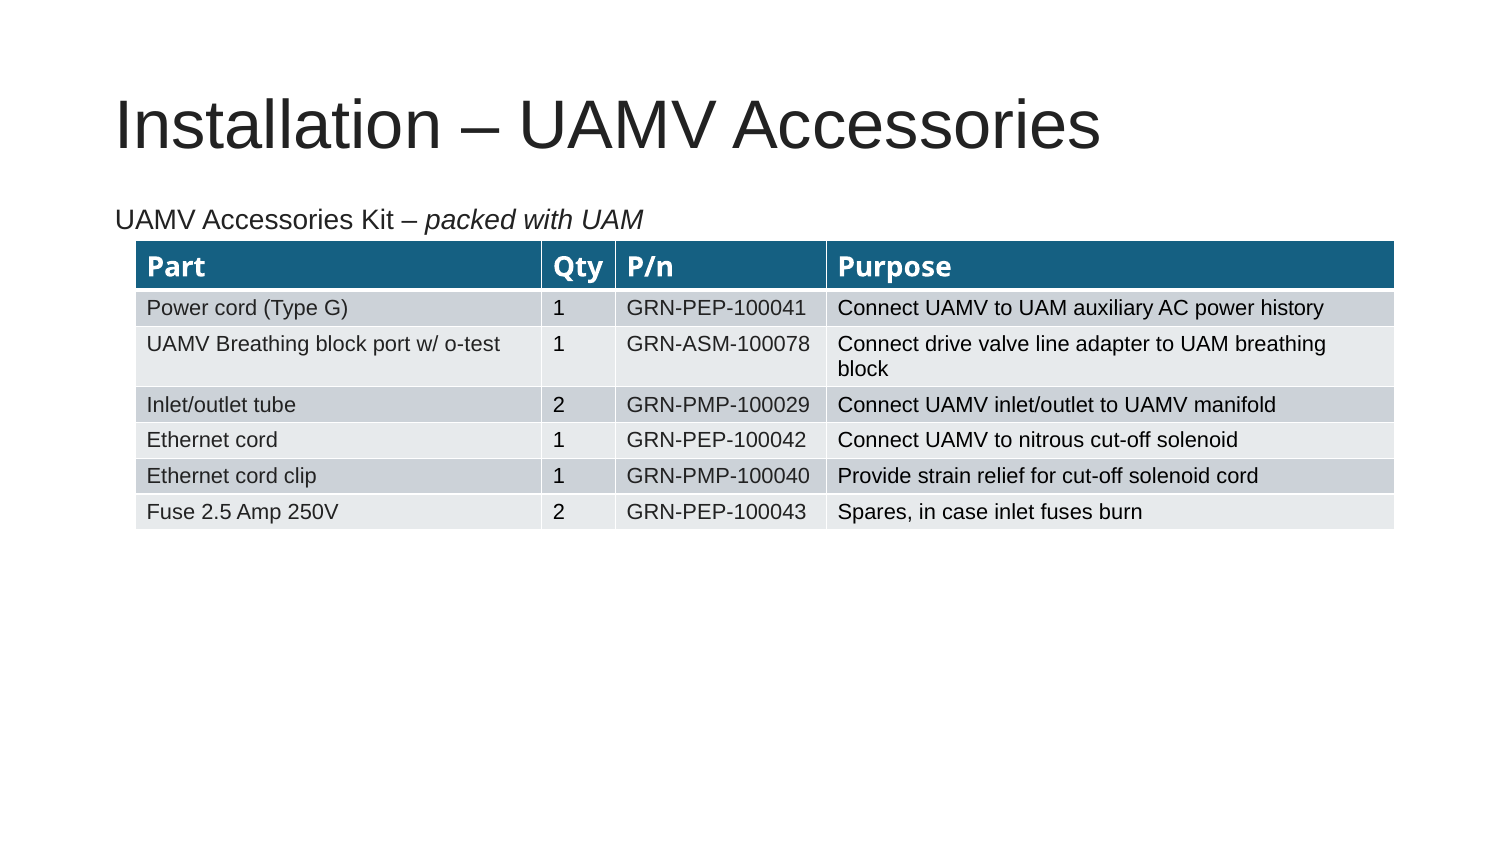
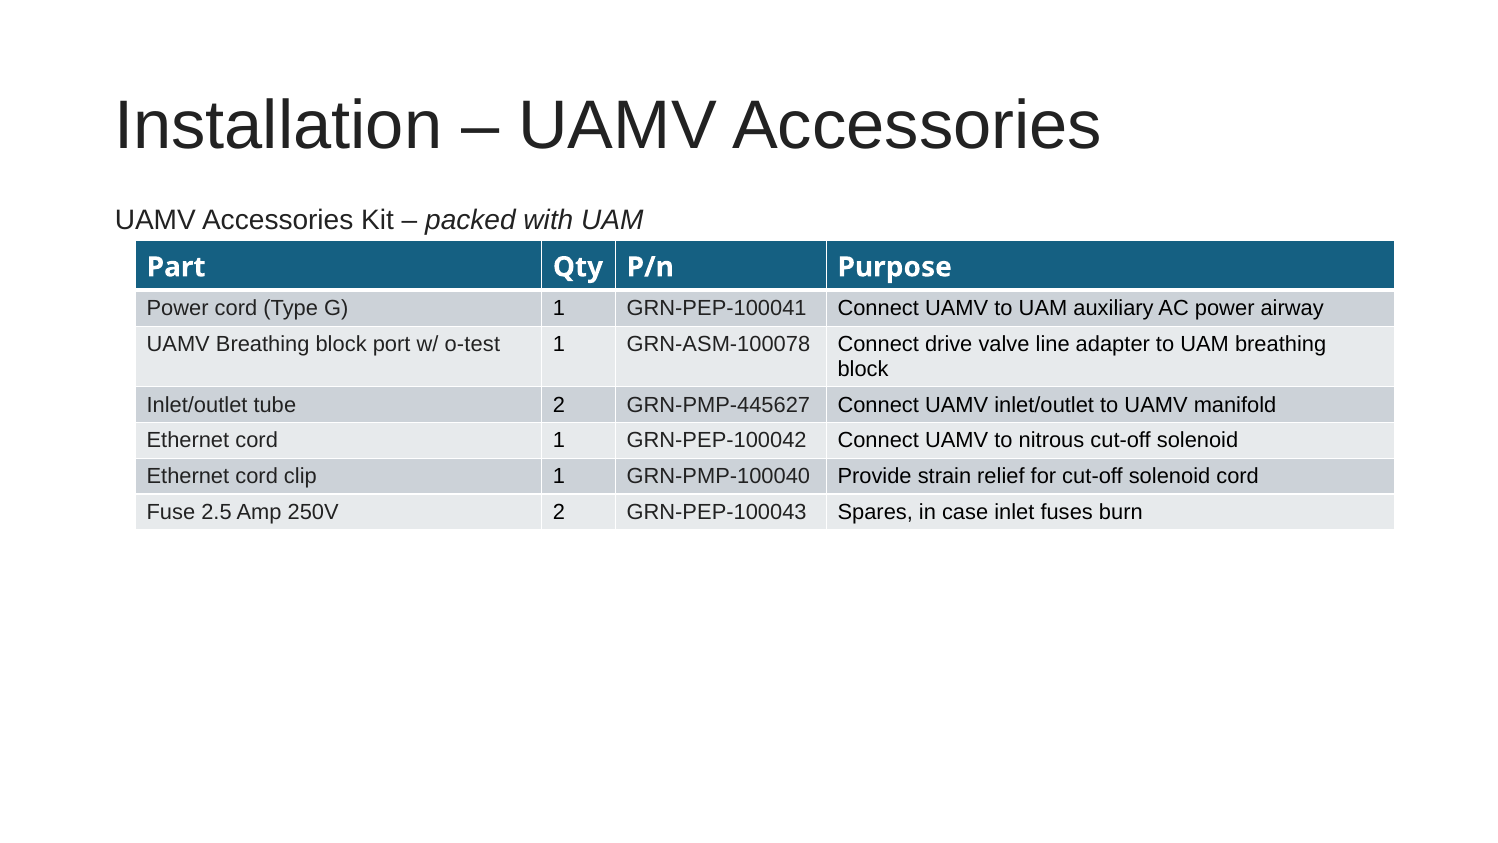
history: history -> airway (1292, 308)
GRN-PMP-100029: GRN-PMP-100029 -> GRN-PMP-445627 (718, 405)
